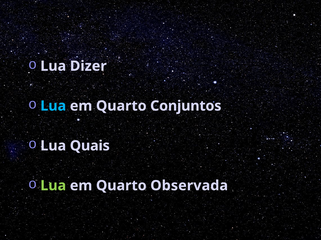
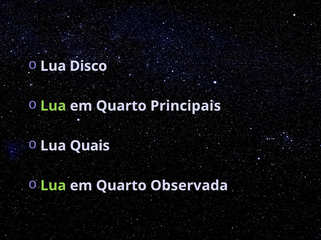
Dizer: Dizer -> Disco (88, 66)
Lua colour: light blue -> light green (53, 106)
Conjuntos: Conjuntos -> Principais (186, 106)
